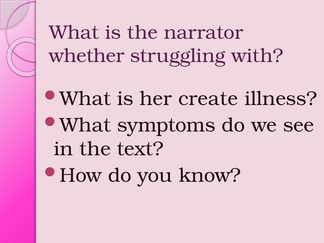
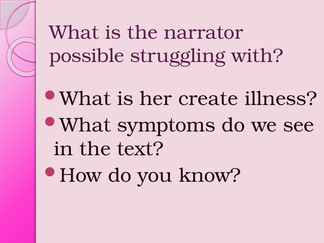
whether: whether -> possible (87, 56)
